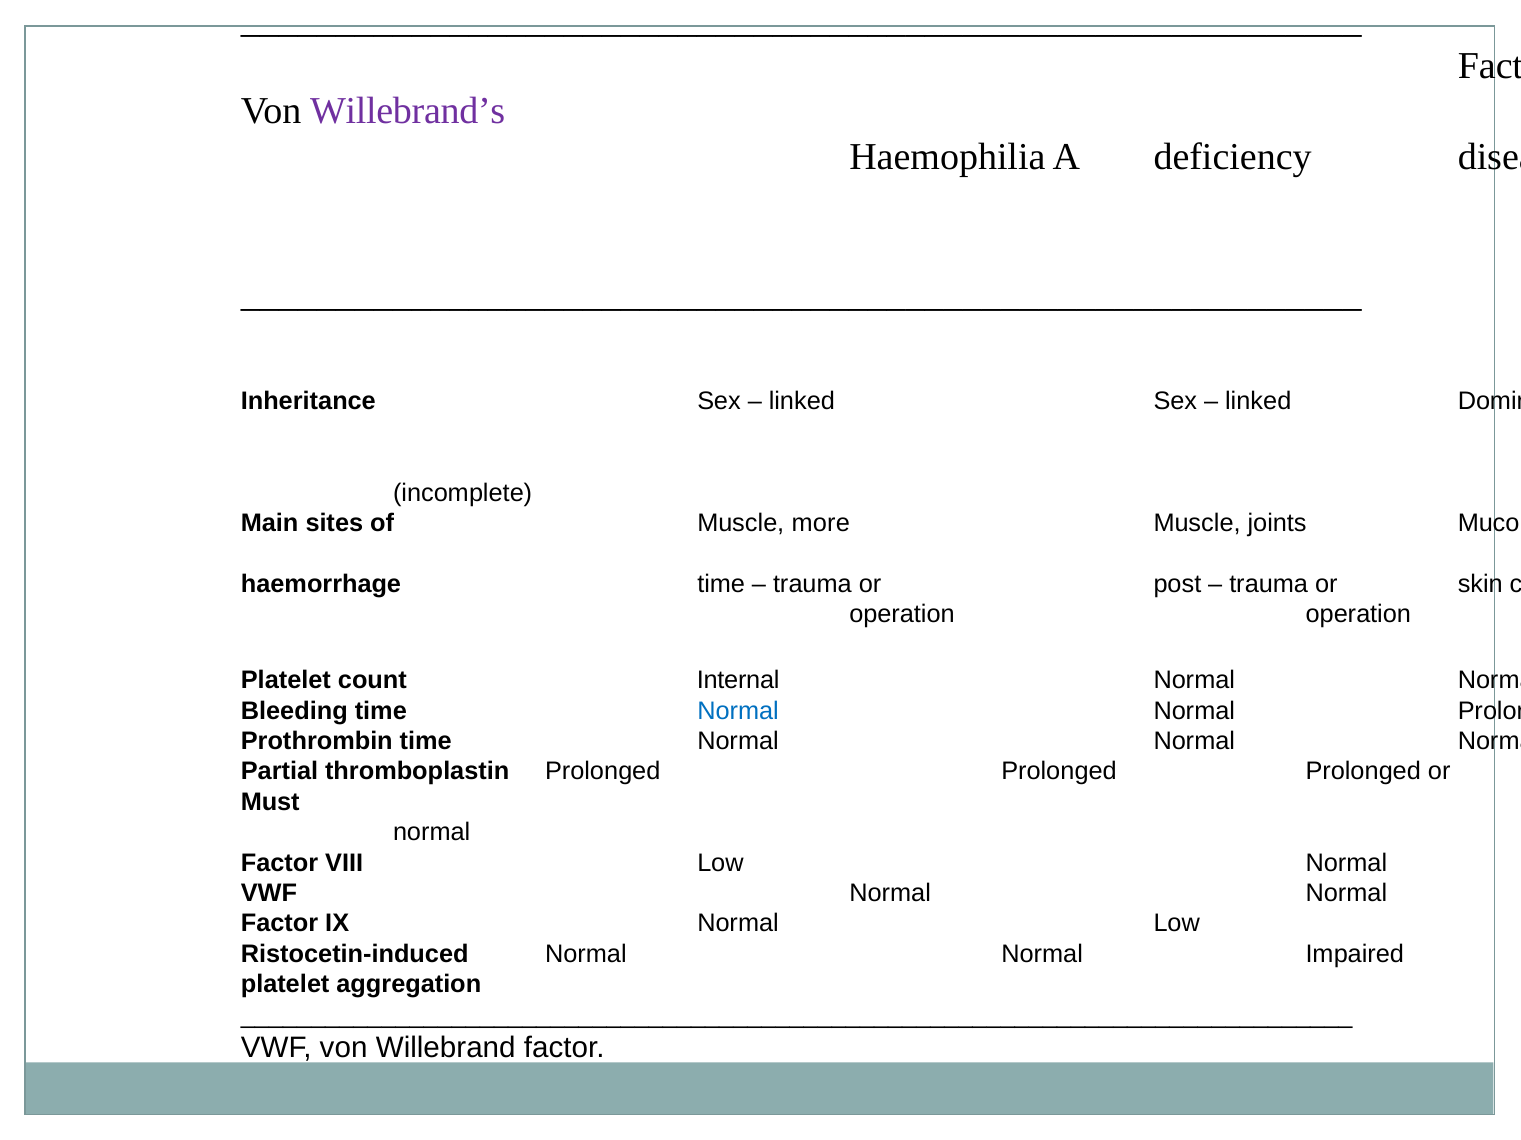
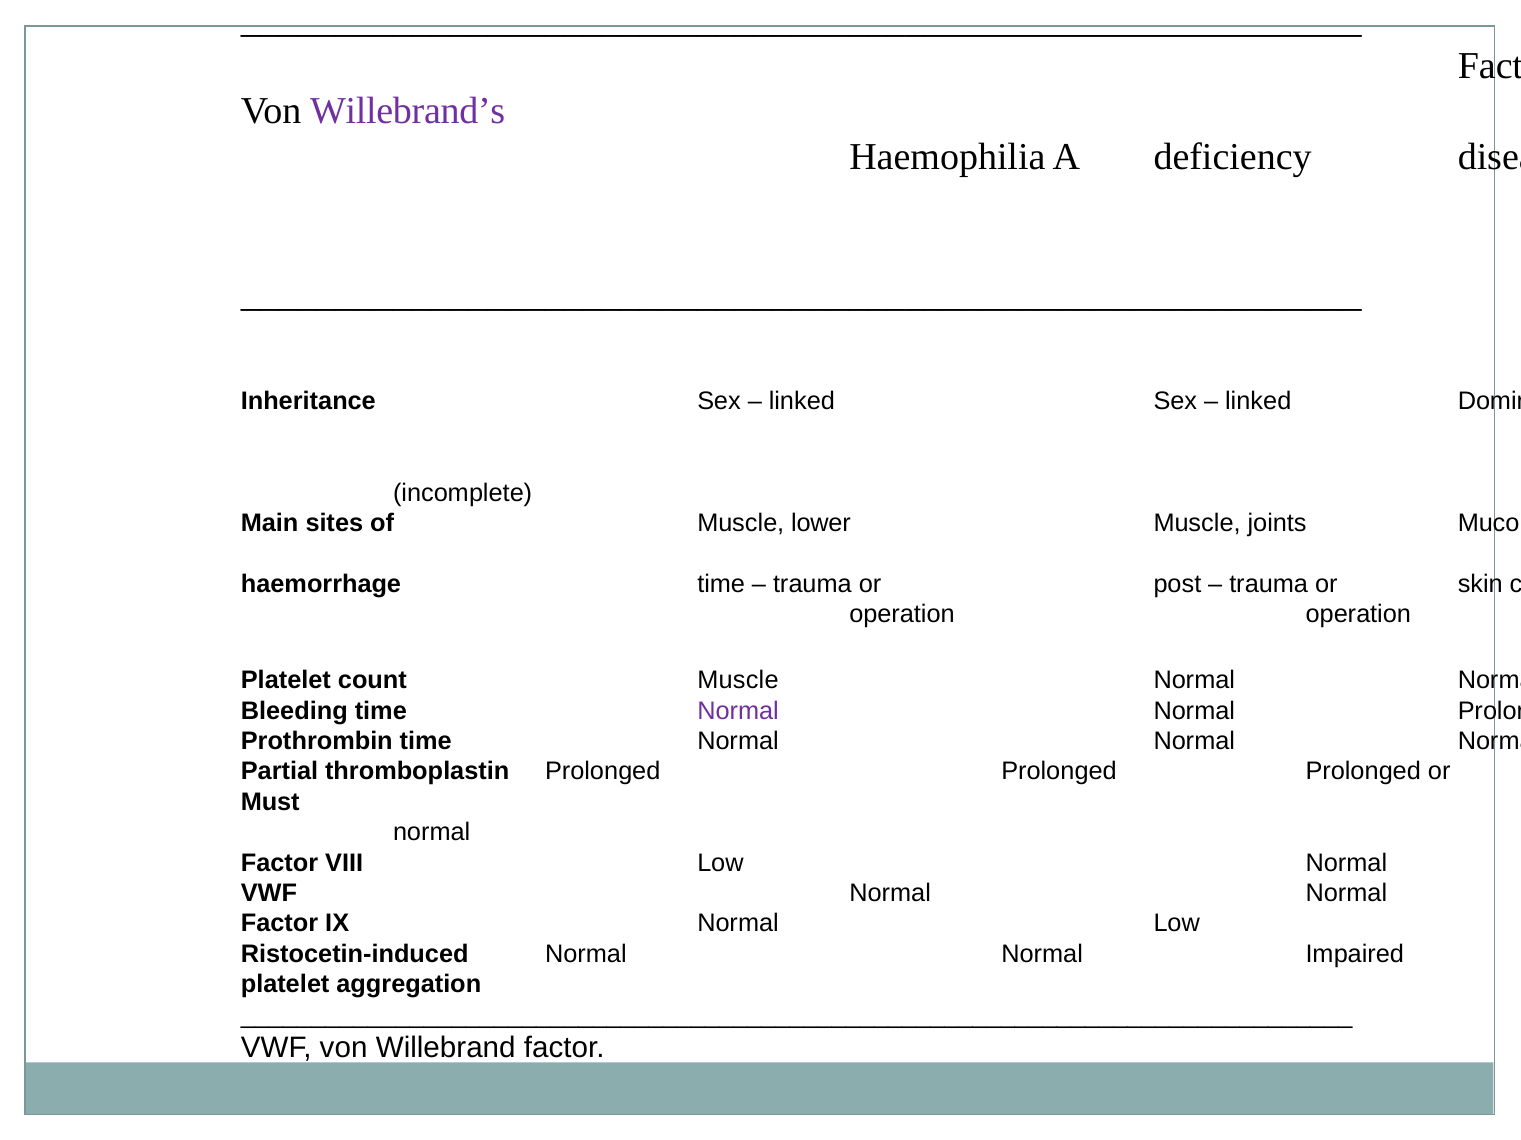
more: more -> lower (821, 524)
count Internal: Internal -> Muscle (738, 681)
Normal colour: blue -> purple (738, 711)
